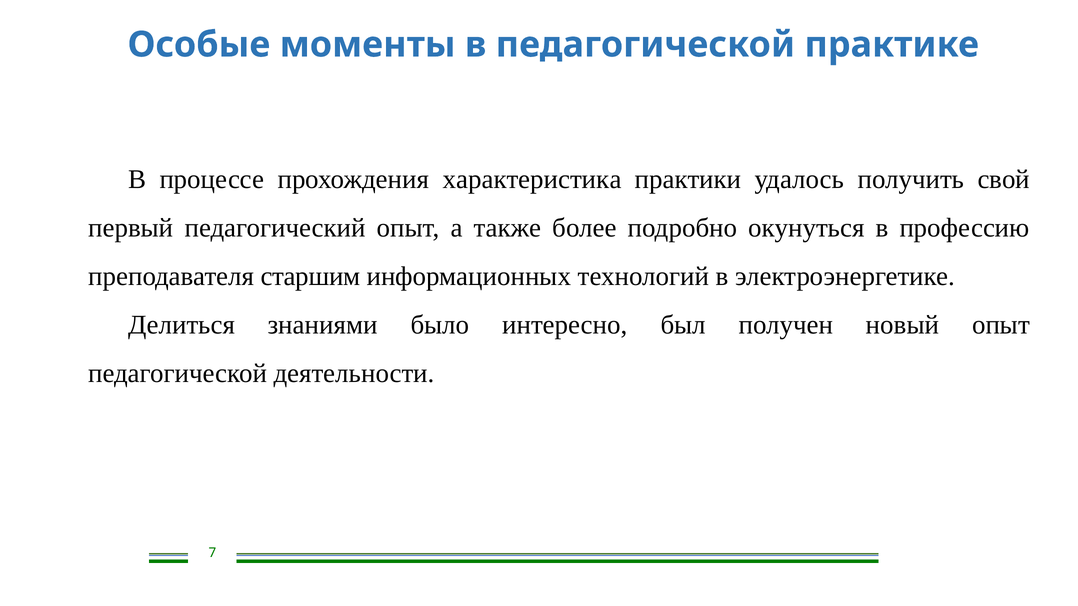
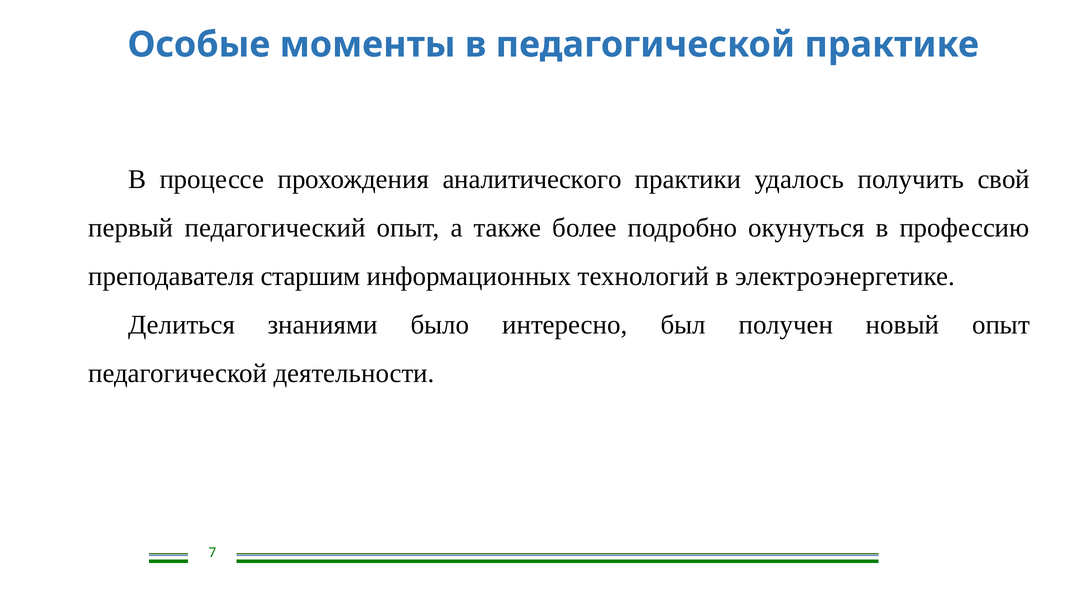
характеристика: характеристика -> аналитического (532, 179)
